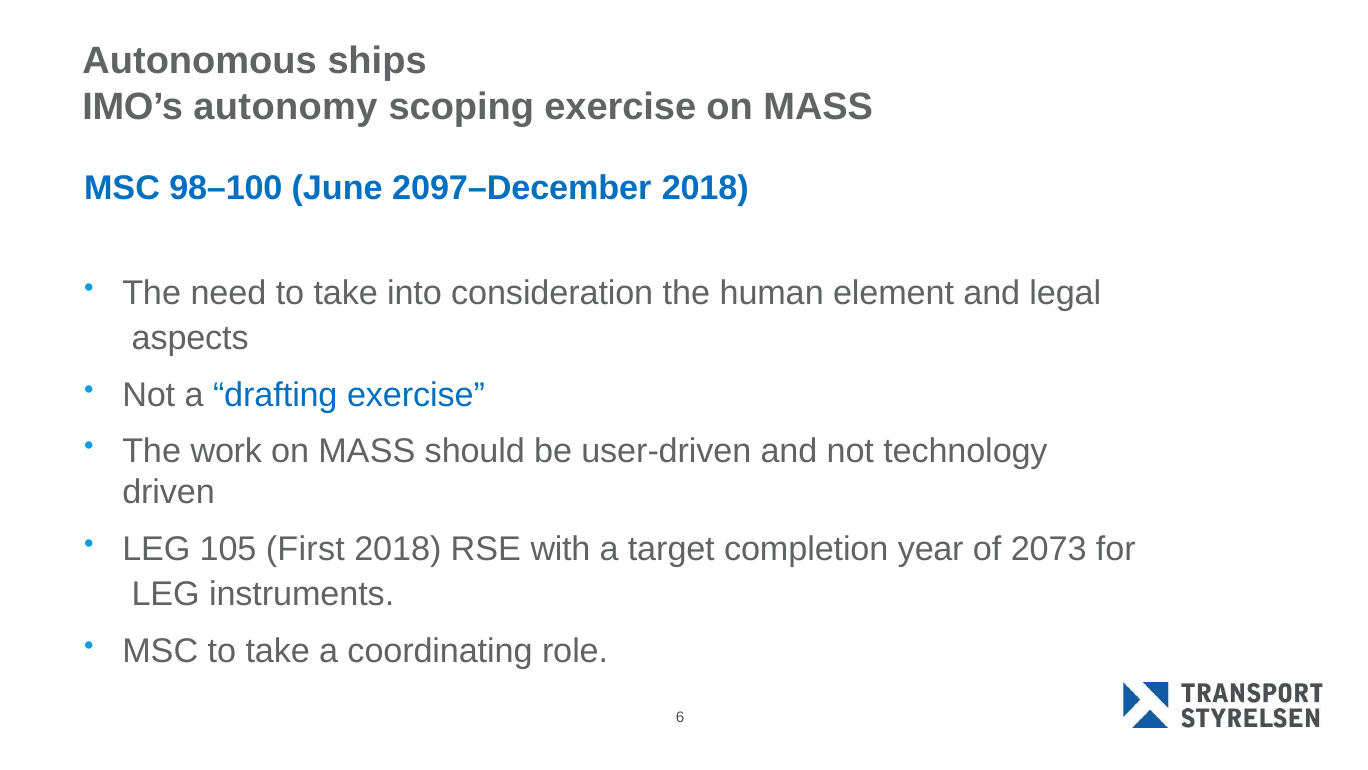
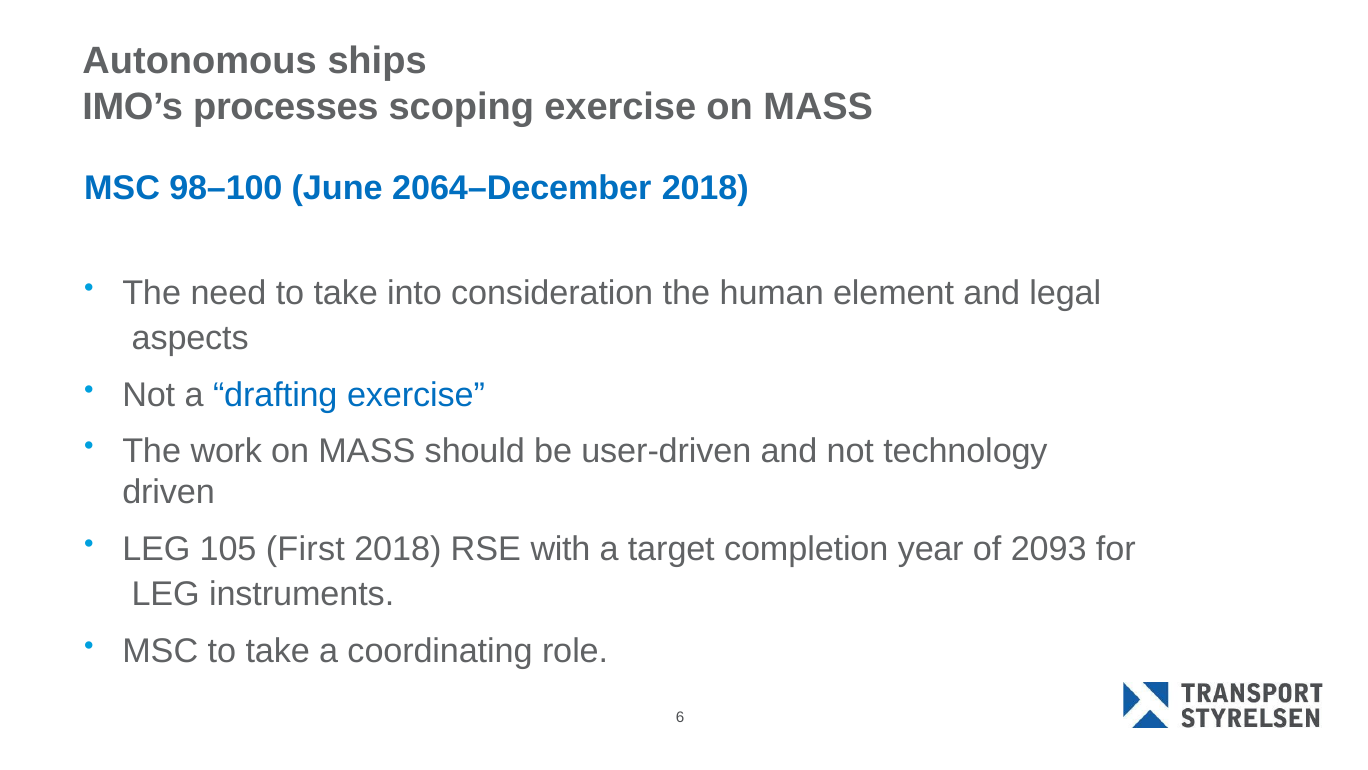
autonomy: autonomy -> processes (286, 107)
2097–December: 2097–December -> 2064–December (522, 188)
2073: 2073 -> 2093 (1049, 549)
